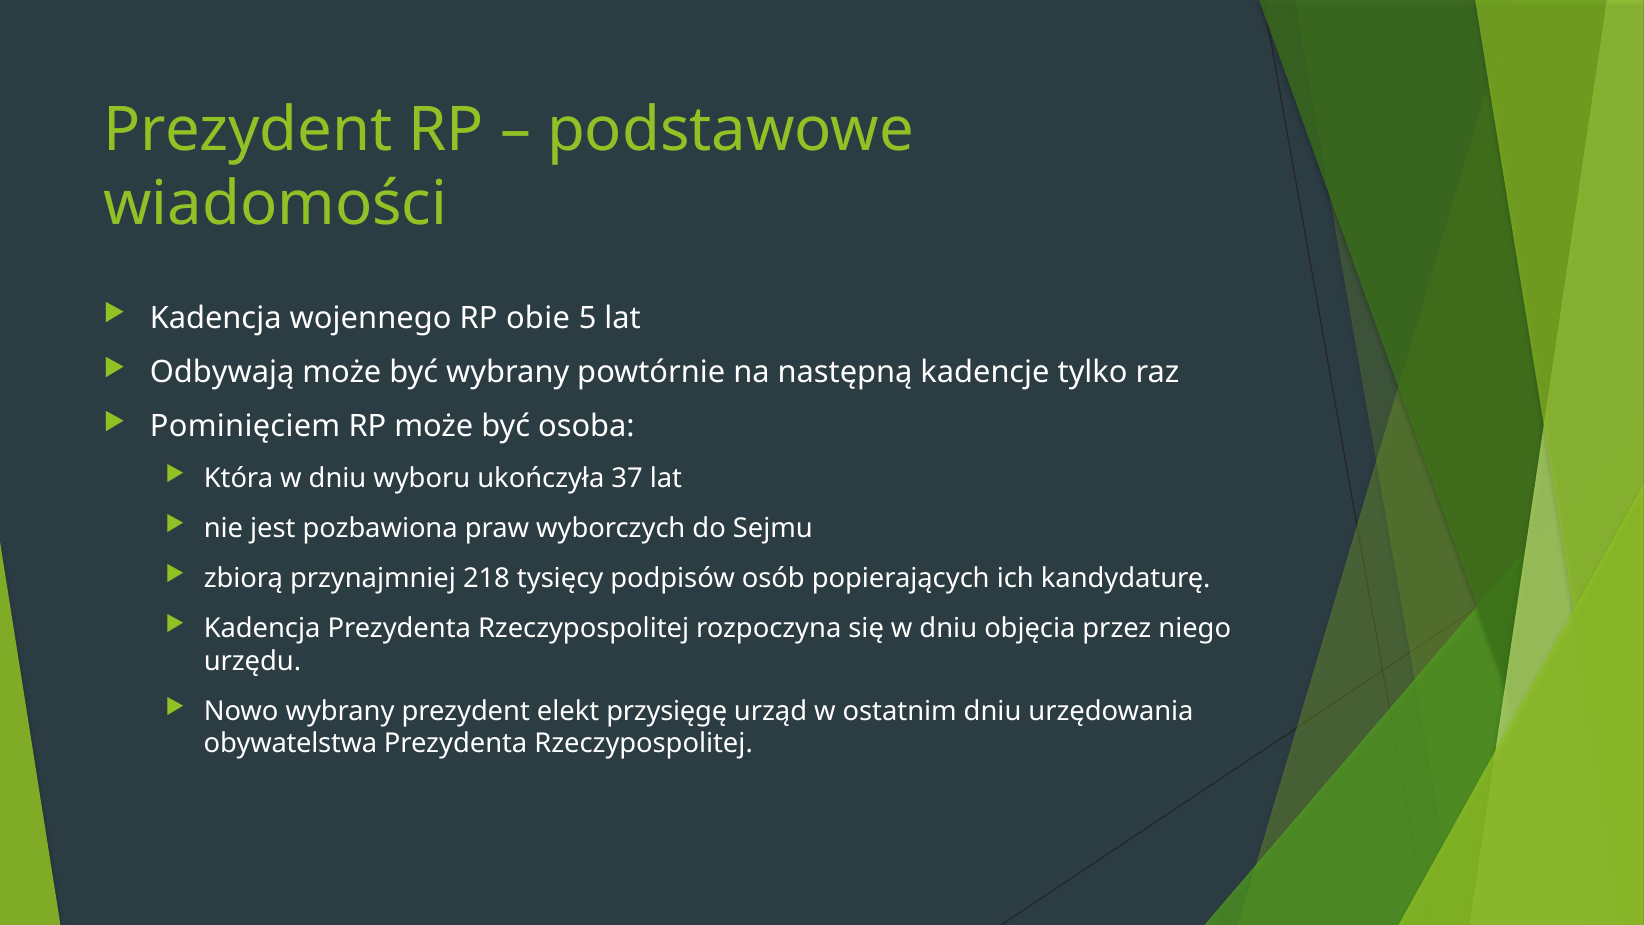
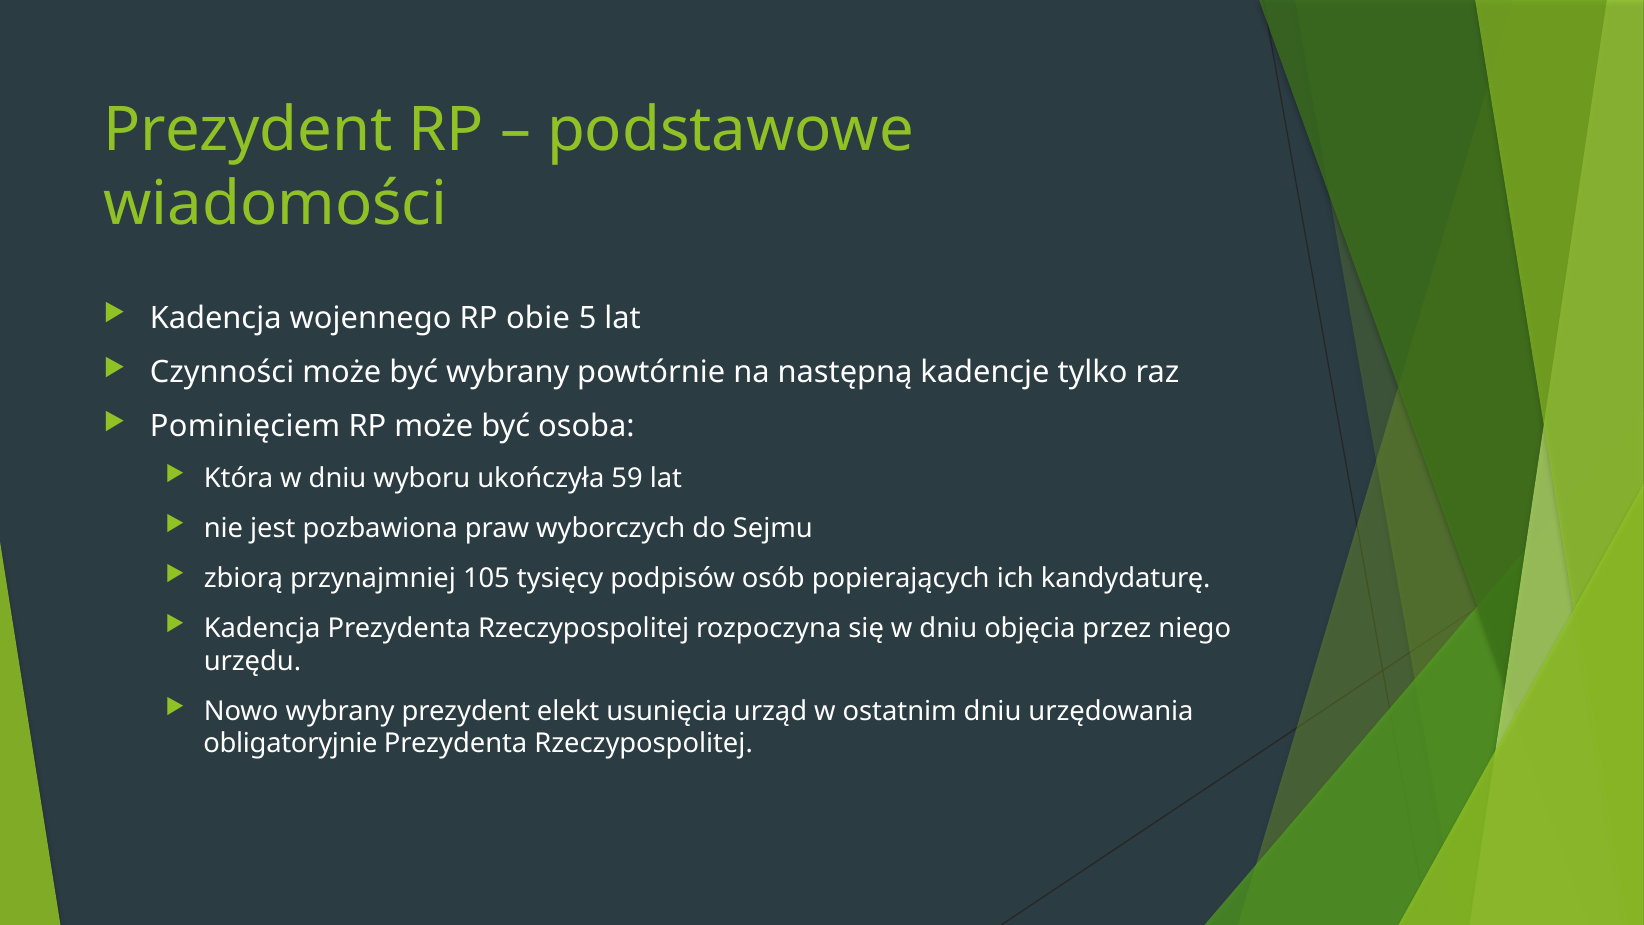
Odbywają: Odbywają -> Czynności (222, 372)
37: 37 -> 59 (627, 478)
218: 218 -> 105 (486, 578)
przysięgę: przysięgę -> usunięcia (667, 711)
obywatelstwa: obywatelstwa -> obligatoryjnie (290, 744)
